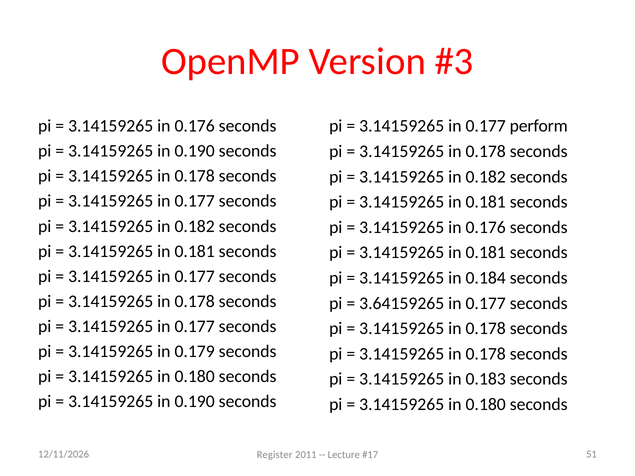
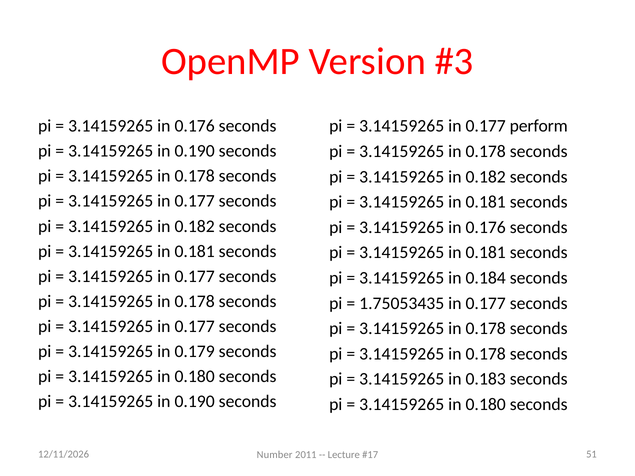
3.64159265: 3.64159265 -> 1.75053435 (402, 303)
Register: Register -> Number (275, 455)
